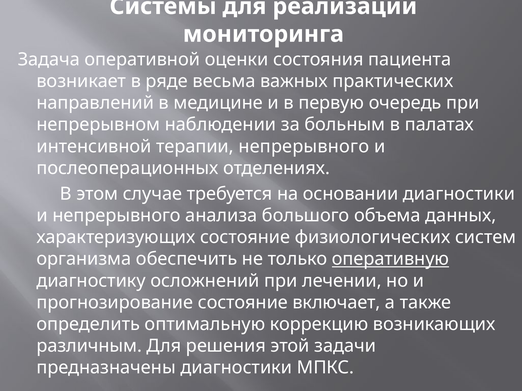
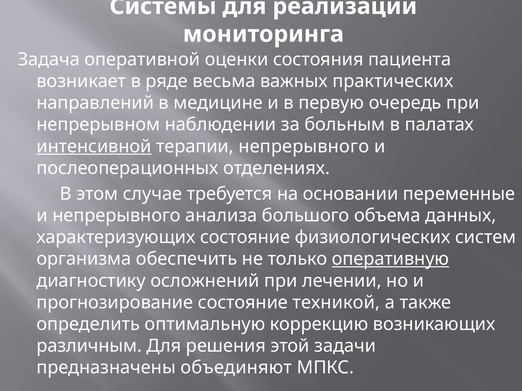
интенсивной underline: none -> present (94, 147)
основании диагностики: диагностики -> переменные (459, 194)
включает: включает -> техникой (336, 303)
предназначены диагностики: диагностики -> объединяют (236, 368)
